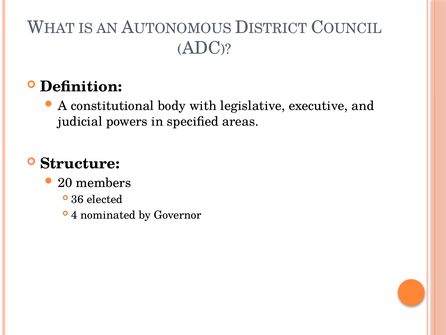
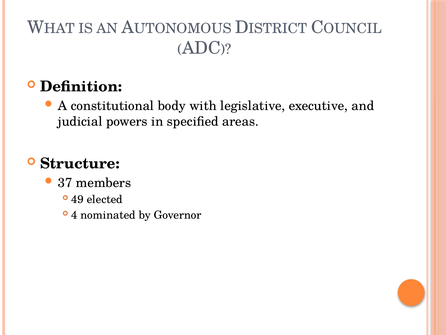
20: 20 -> 37 (65, 183)
36: 36 -> 49 (77, 199)
